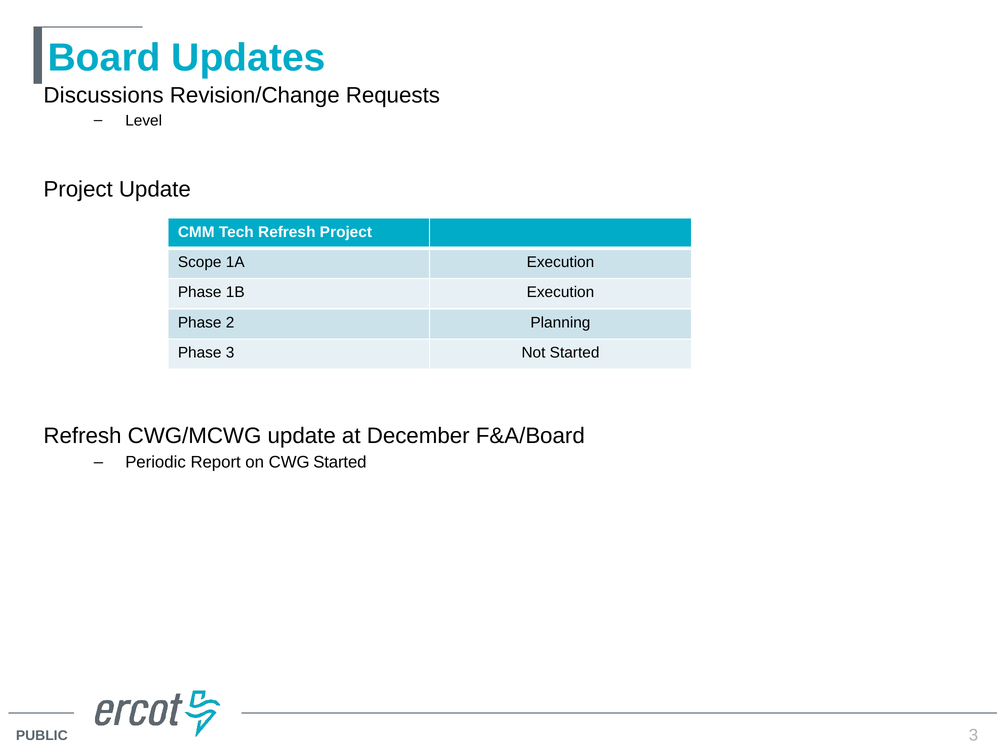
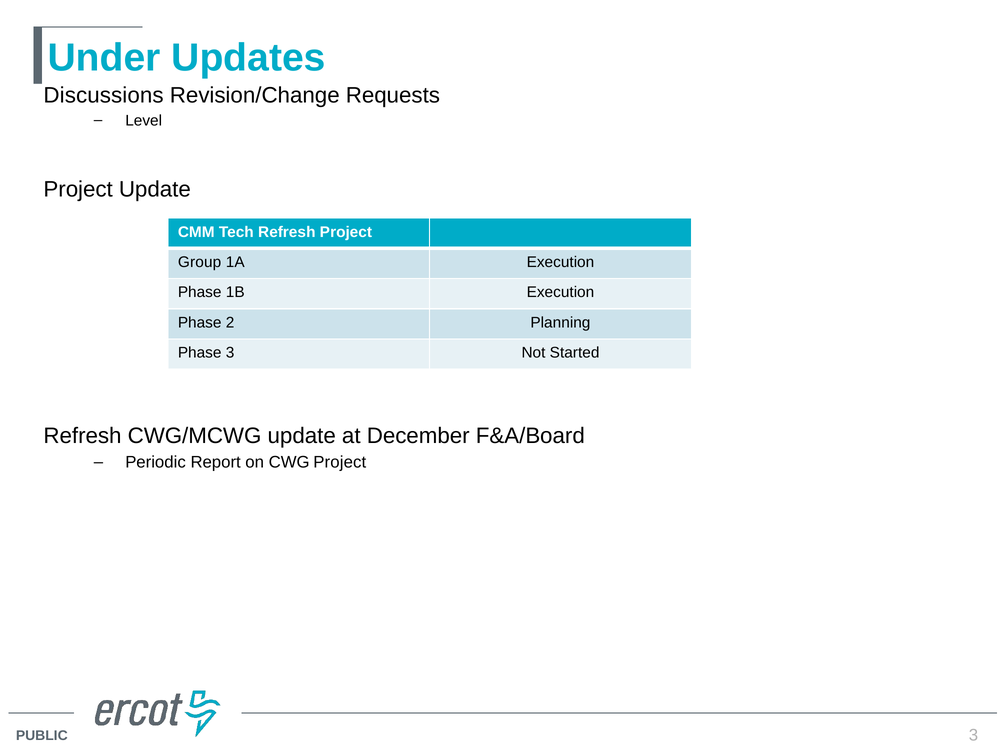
Board: Board -> Under (104, 58)
Scope: Scope -> Group (200, 262)
CWG Started: Started -> Project (340, 463)
